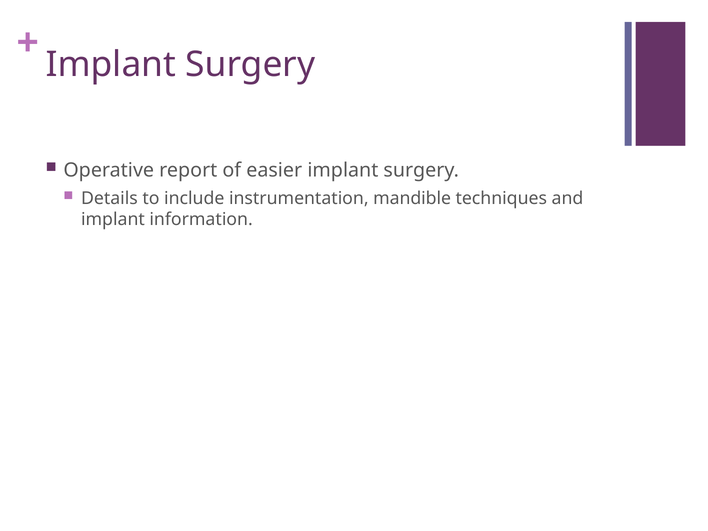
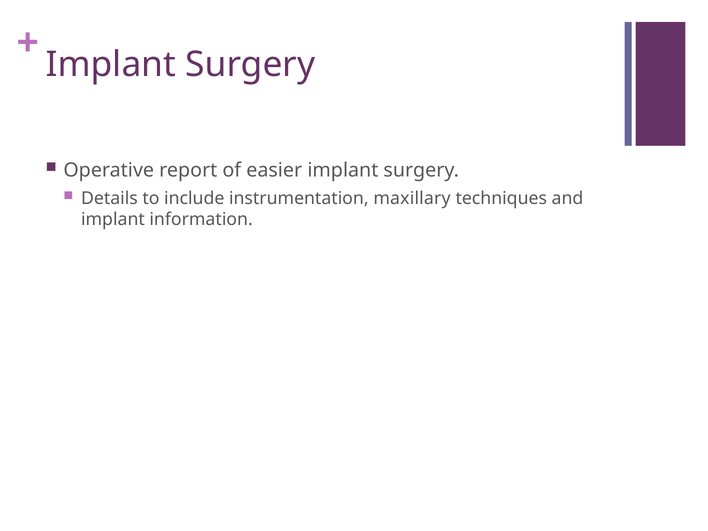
mandible: mandible -> maxillary (412, 198)
